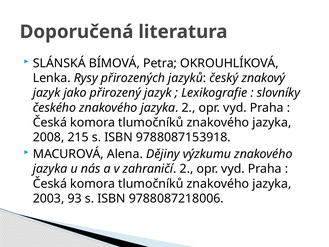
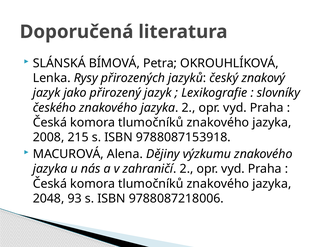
2003: 2003 -> 2048 (49, 198)
